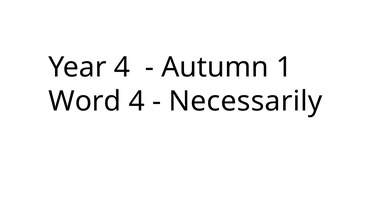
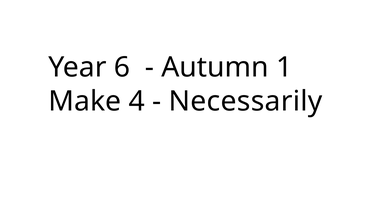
Year 4: 4 -> 6 (122, 67)
Word: Word -> Make (85, 101)
